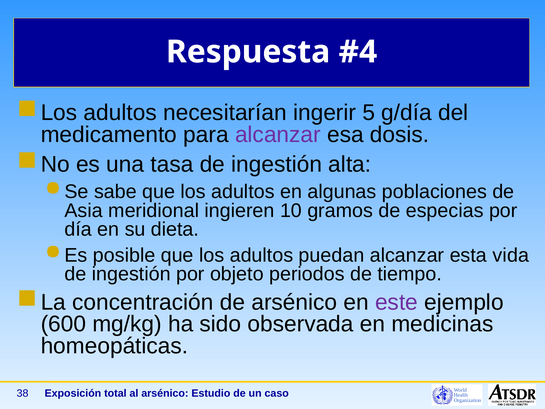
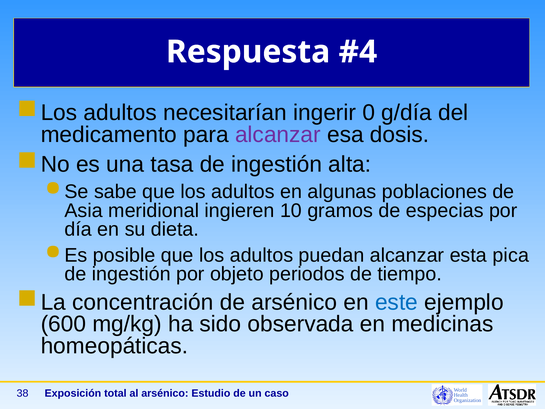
5: 5 -> 0 (369, 113)
vida: vida -> pica (511, 255)
este colour: purple -> blue (396, 302)
